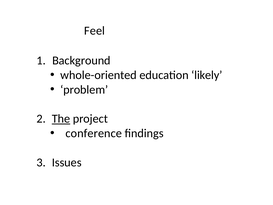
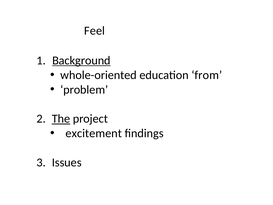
Background underline: none -> present (81, 60)
likely: likely -> from (207, 75)
conference: conference -> excitement (94, 133)
